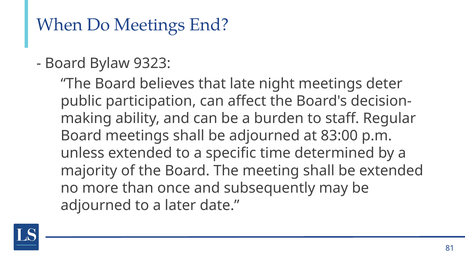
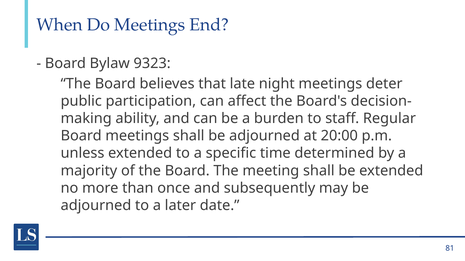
83:00: 83:00 -> 20:00 (339, 136)
